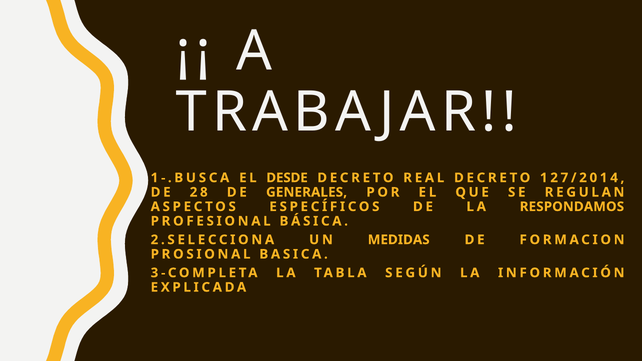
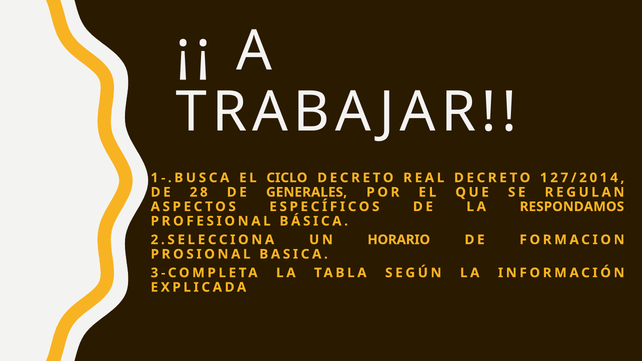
DESDE: DESDE -> CICLO (287, 178)
MEDIDAS: MEDIDAS -> HORARIO (399, 240)
